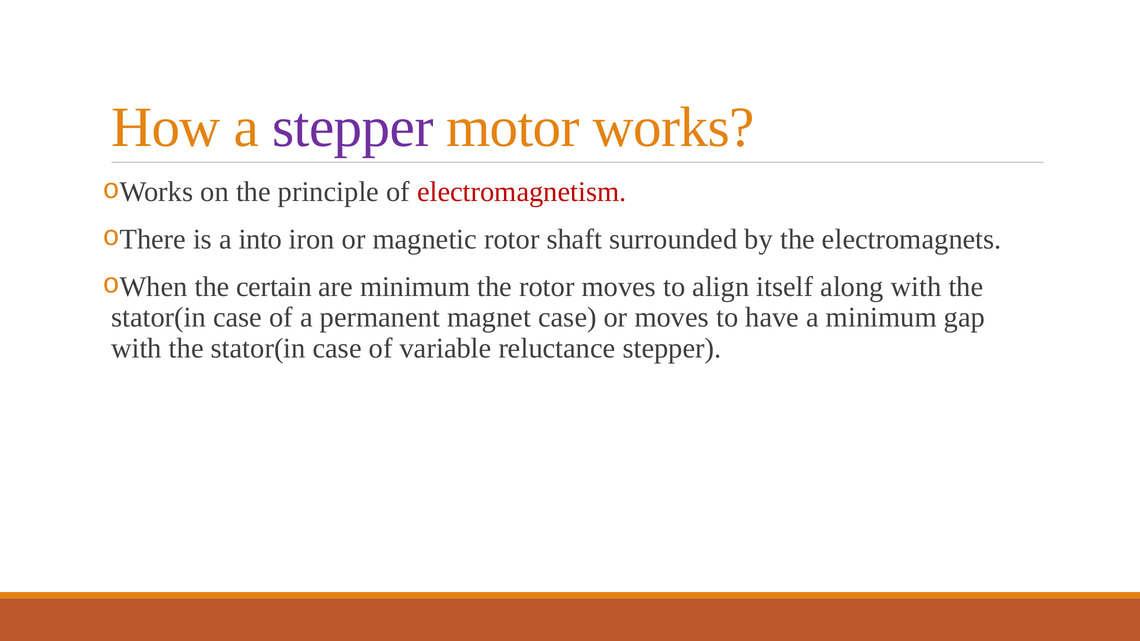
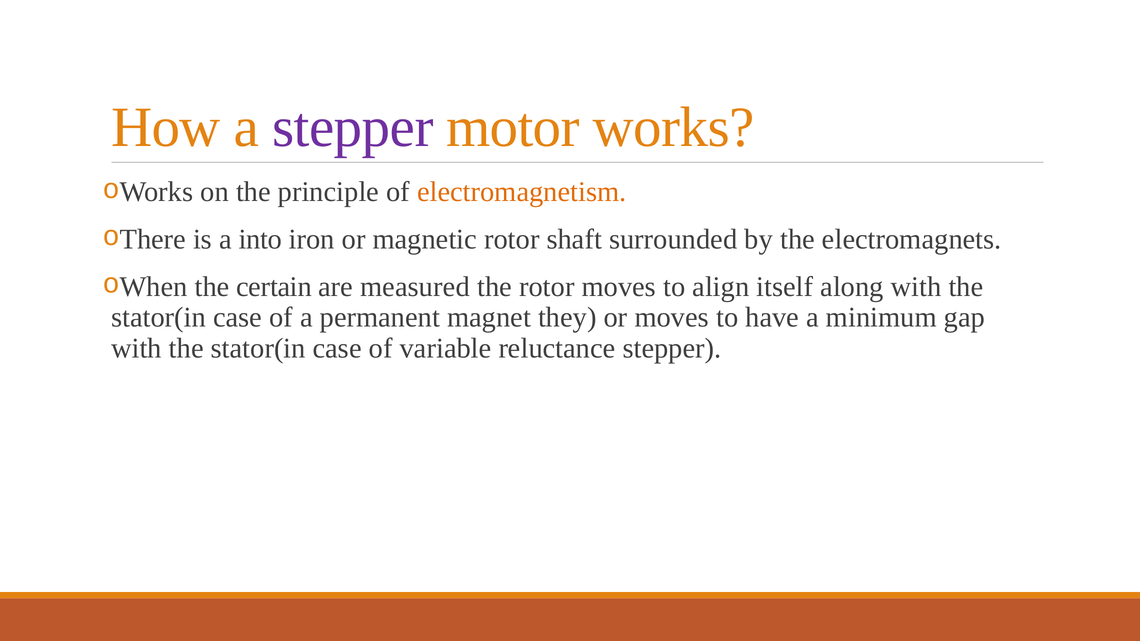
electromagnetism colour: red -> orange (522, 192)
are minimum: minimum -> measured (415, 287)
magnet case: case -> they (567, 318)
